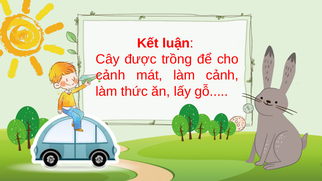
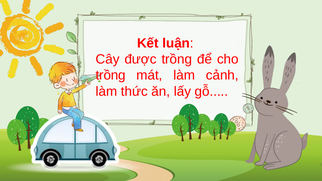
cảnh: cảnh -> trồng (111, 75)
